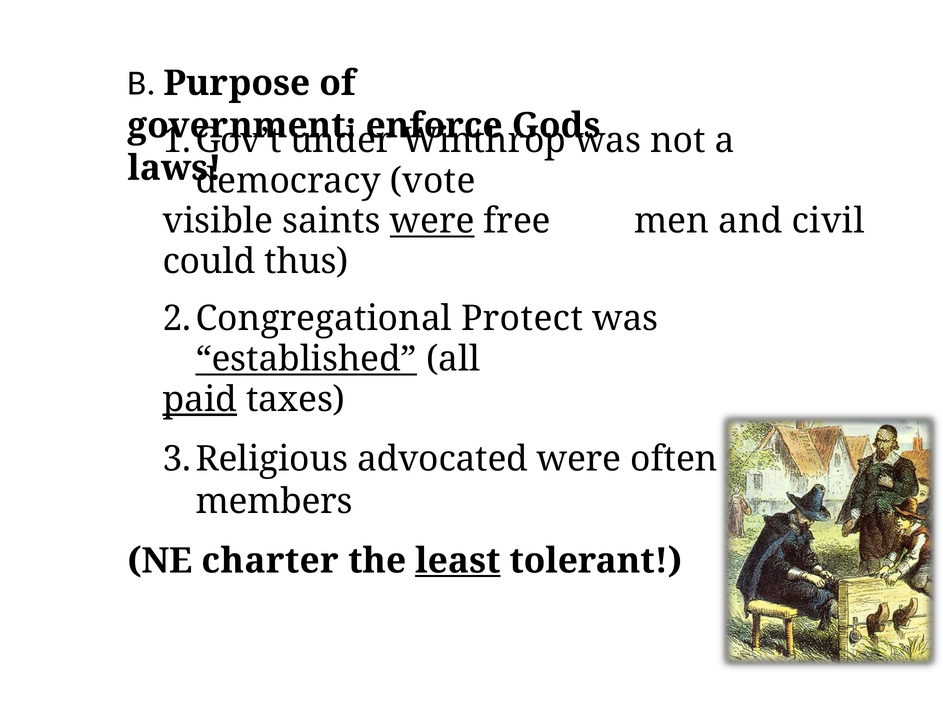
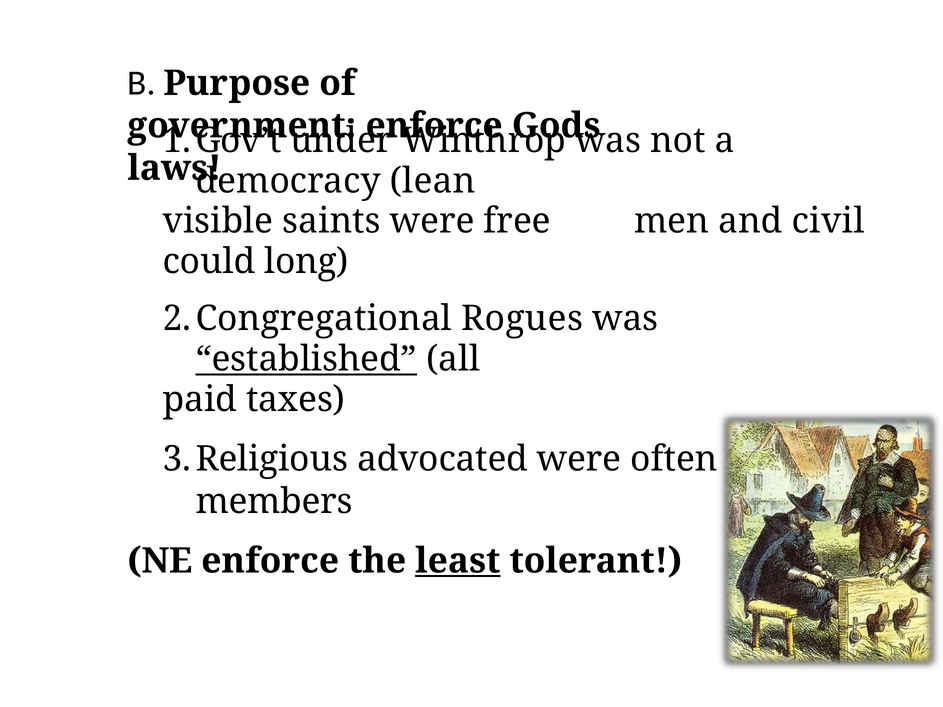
vote: vote -> lean (433, 181)
were underline: present -> none (432, 221)
thus: thus -> long (306, 262)
Protect: Protect -> Rogues (522, 319)
paid underline: present -> none (200, 400)
NE charter: charter -> enforce (270, 561)
